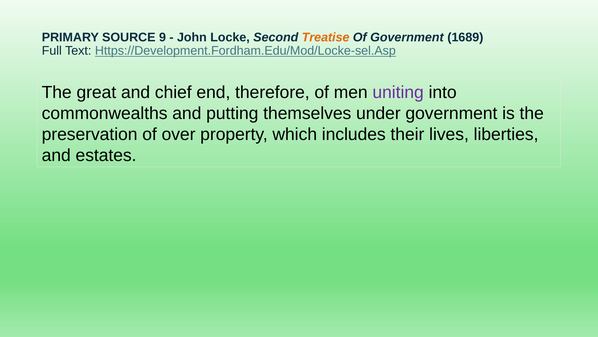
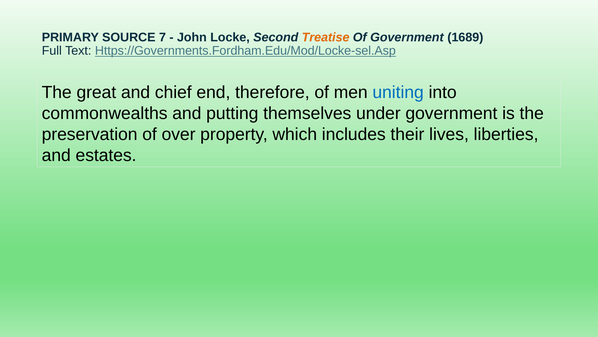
9: 9 -> 7 (162, 37)
Https://Development.Fordham.Edu/Mod/Locke-sel.Asp: Https://Development.Fordham.Edu/Mod/Locke-sel.Asp -> Https://Governments.Fordham.Edu/Mod/Locke-sel.Asp (245, 51)
uniting colour: purple -> blue (398, 92)
